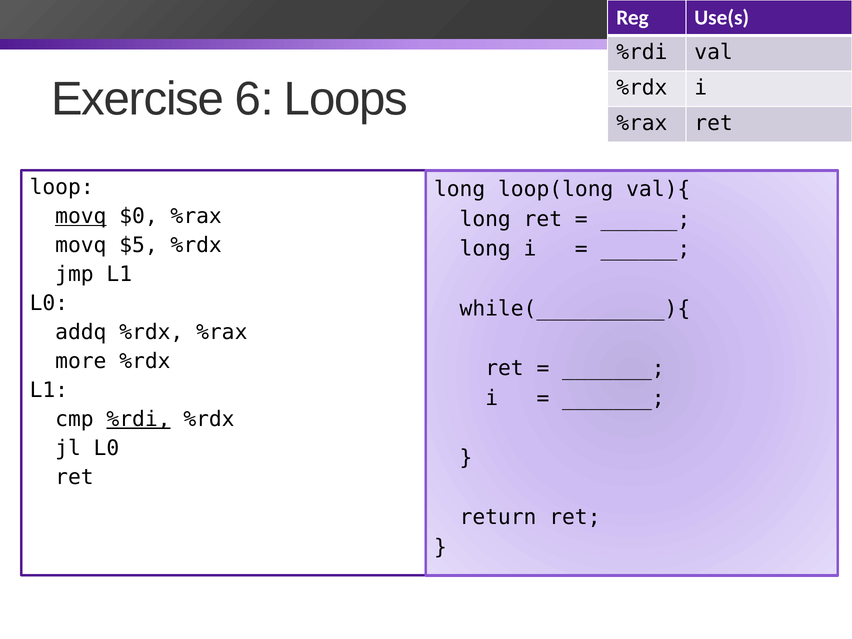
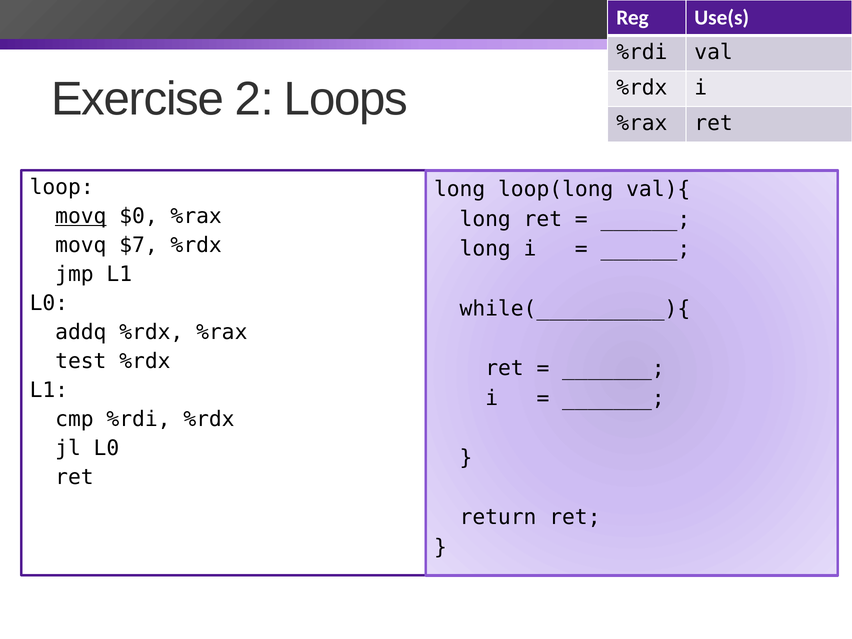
6: 6 -> 2 (254, 99)
$5: $5 -> $7 (138, 245)
more: more -> test (81, 361)
%rdi underline: present -> none (139, 419)
